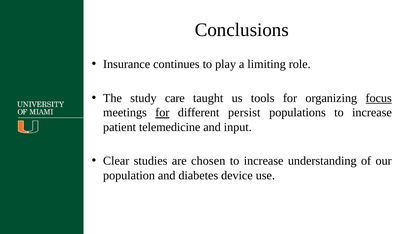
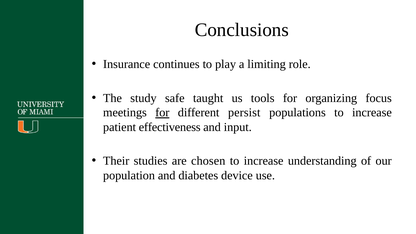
care: care -> safe (175, 98)
focus underline: present -> none (379, 98)
telemedicine: telemedicine -> effectiveness (170, 127)
Clear: Clear -> Their (116, 161)
